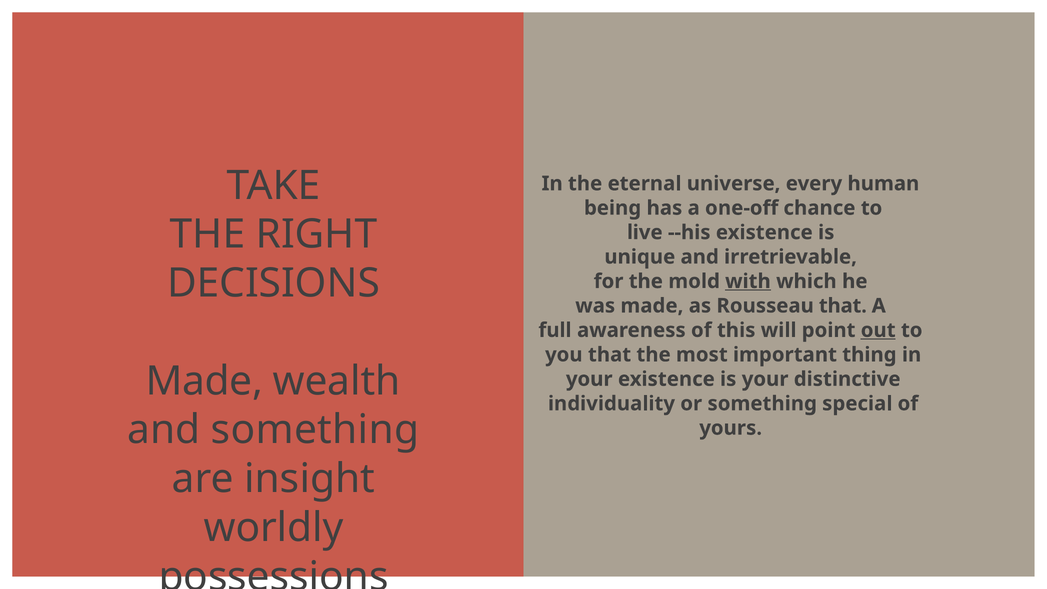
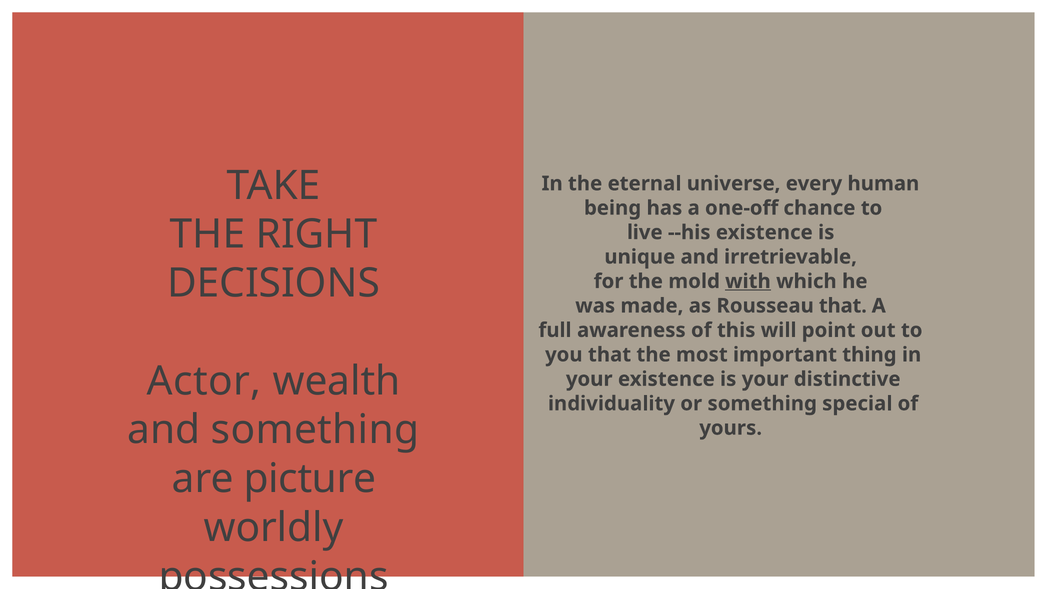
out underline: present -> none (878, 330)
Made: Made -> Actor (204, 381)
insight: insight -> picture (310, 479)
